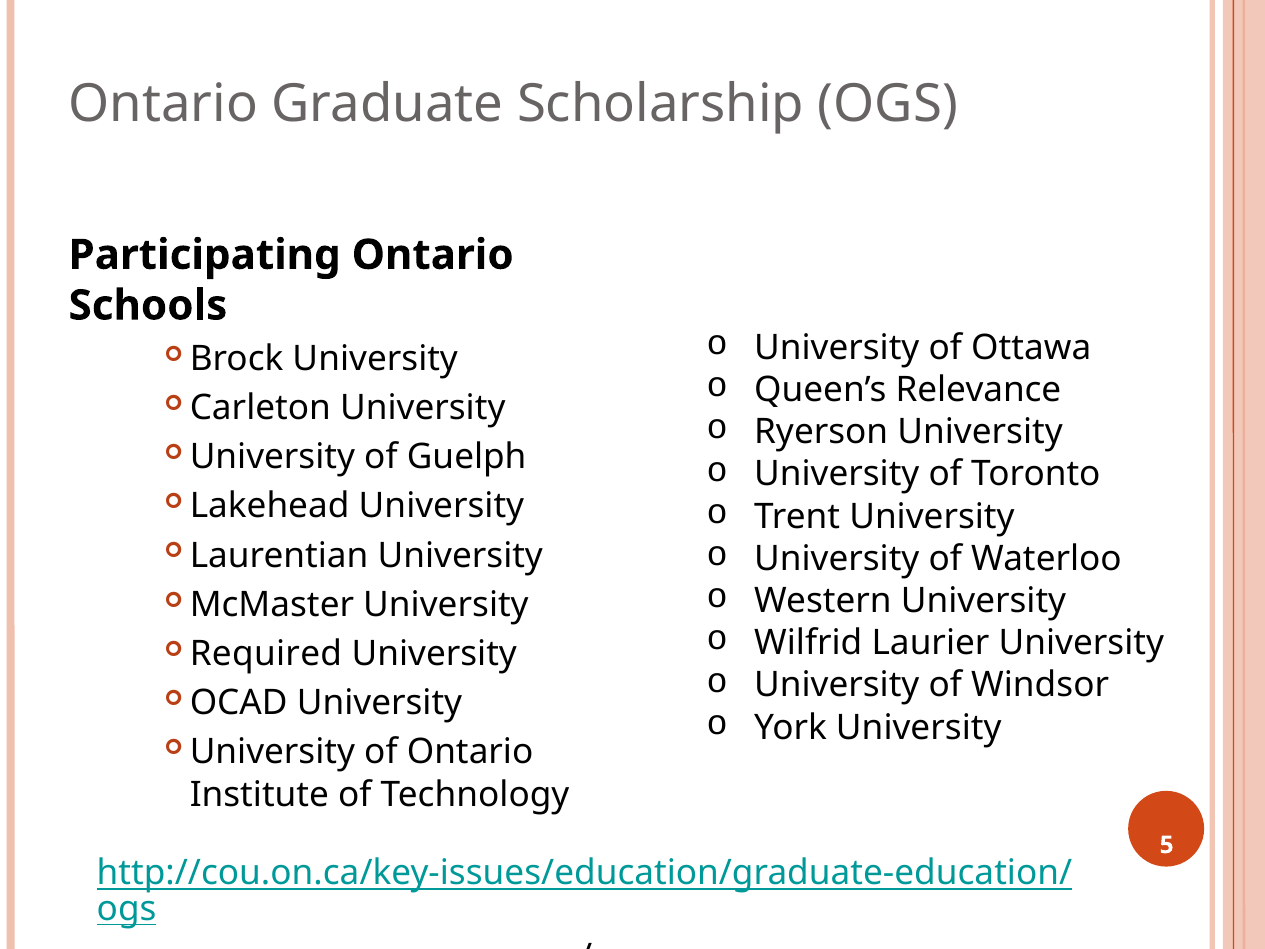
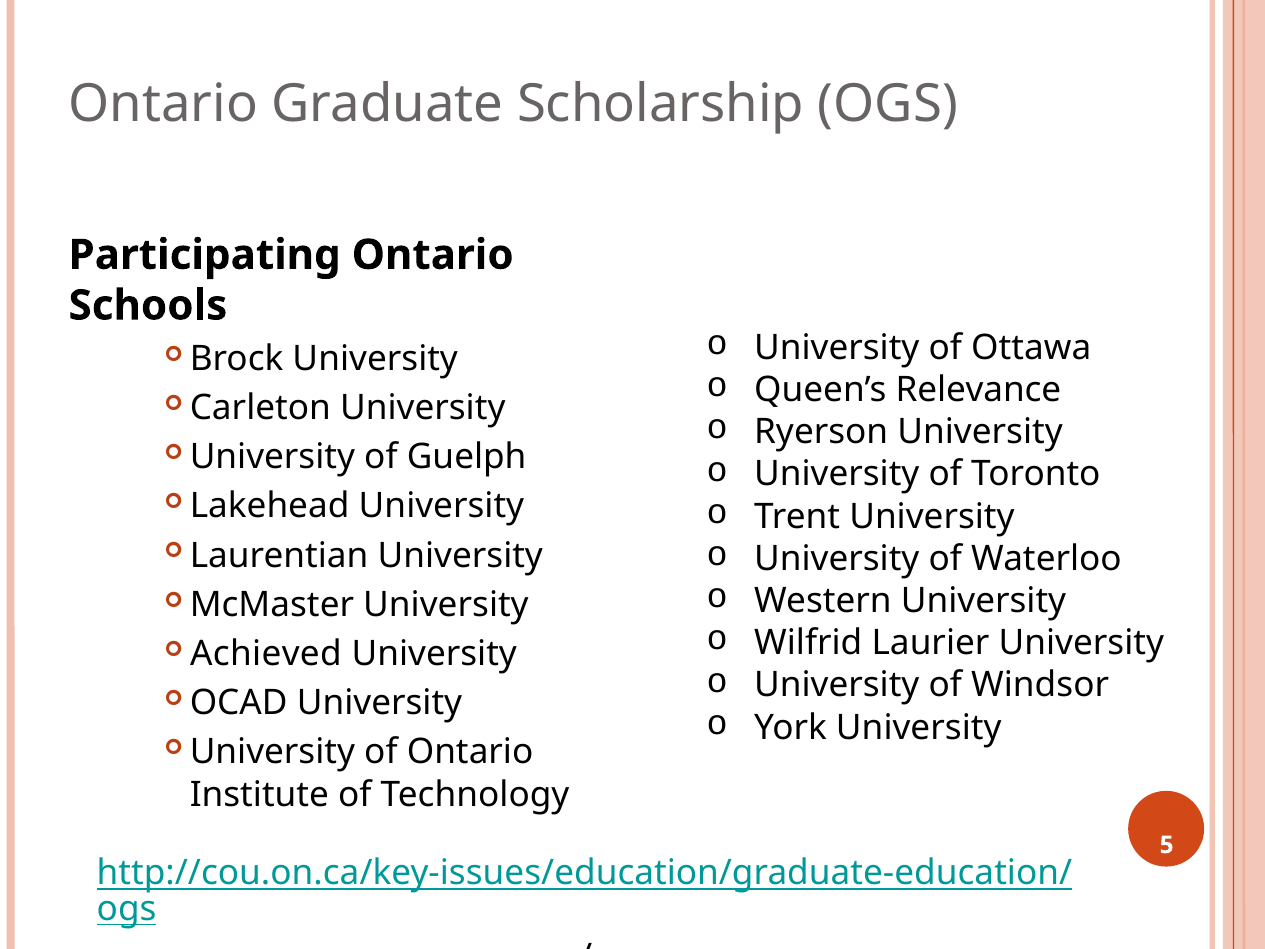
Required: Required -> Achieved (266, 654)
